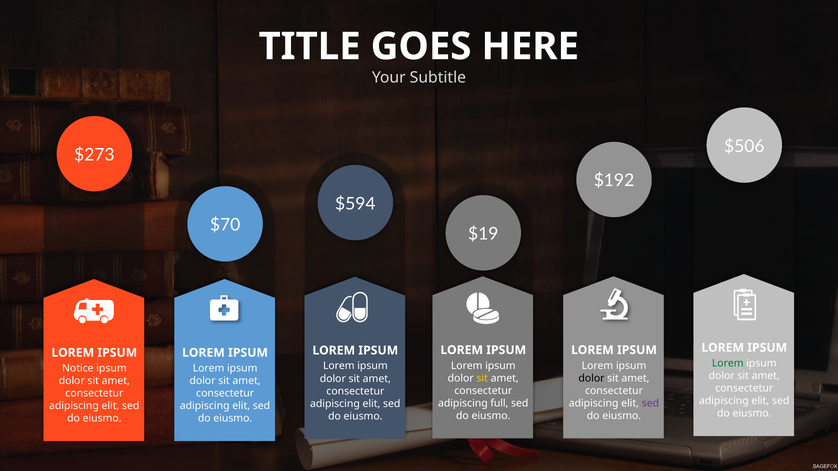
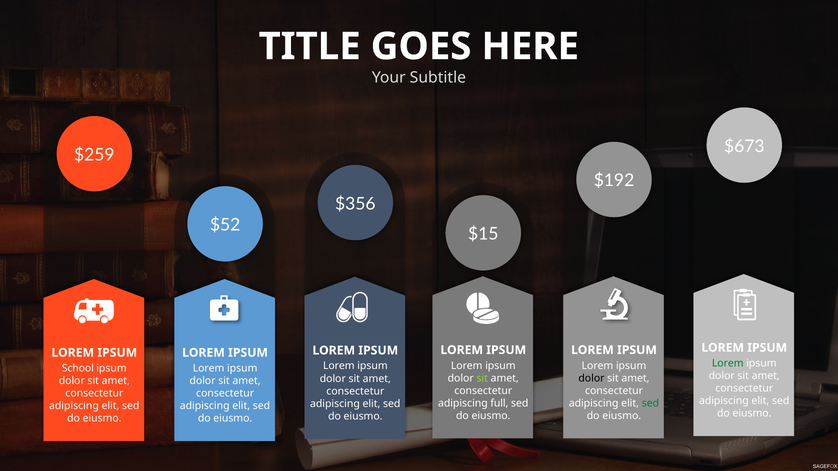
$506: $506 -> $673 (744, 146)
$273: $273 -> $259 (94, 155)
$594: $594 -> $356 (355, 204)
$70: $70 -> $52 (225, 225)
$19: $19 -> $15 (483, 234)
Notice: Notice -> School (78, 369)
sit colour: yellow -> light green (482, 378)
sed colour: purple -> green (650, 404)
